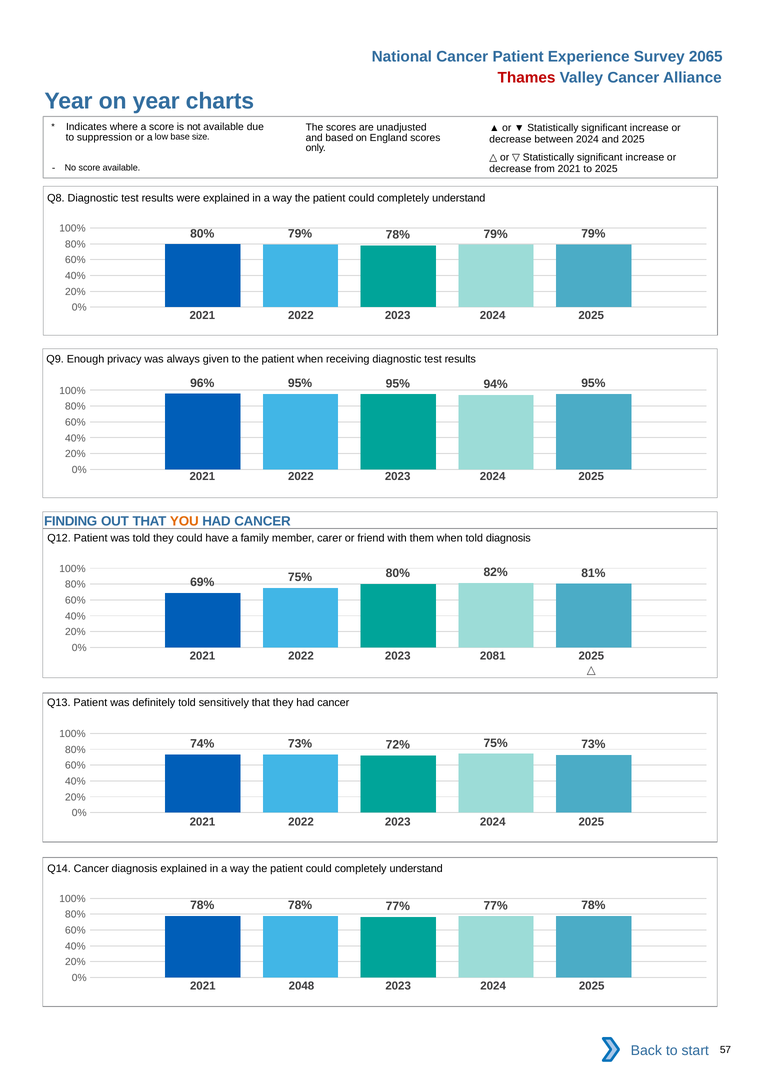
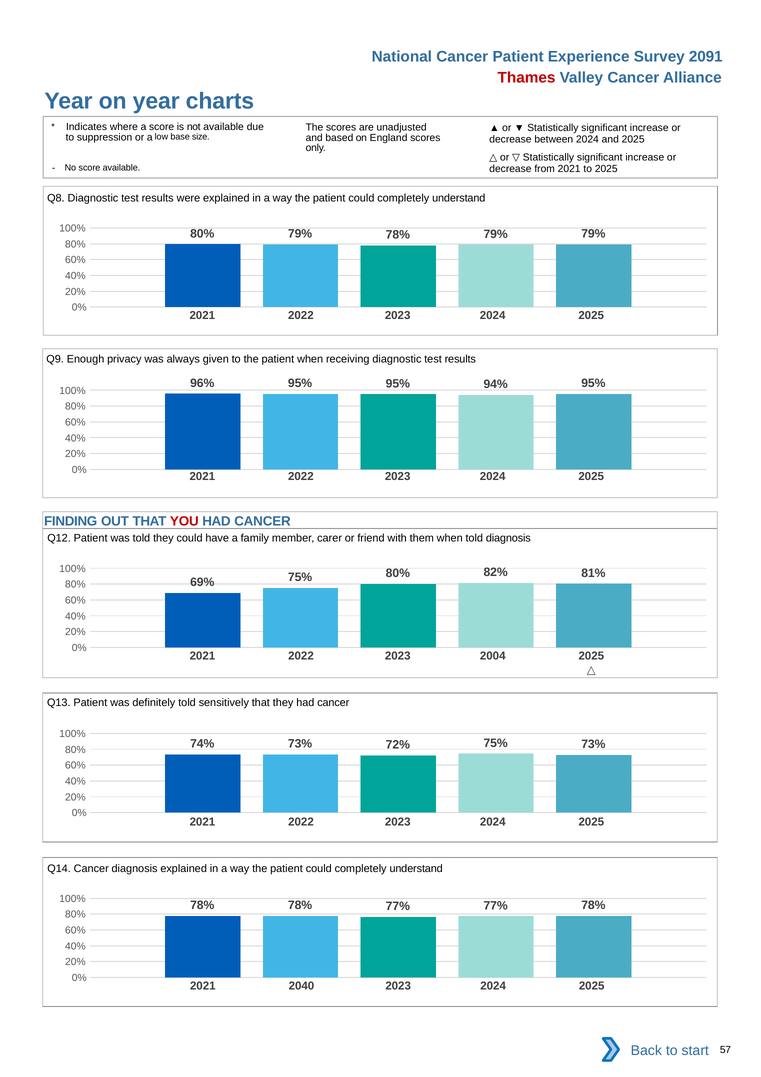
2065: 2065 -> 2091 (706, 57)
YOU colour: orange -> red (184, 521)
2081: 2081 -> 2004 (493, 656)
2048: 2048 -> 2040 (301, 986)
